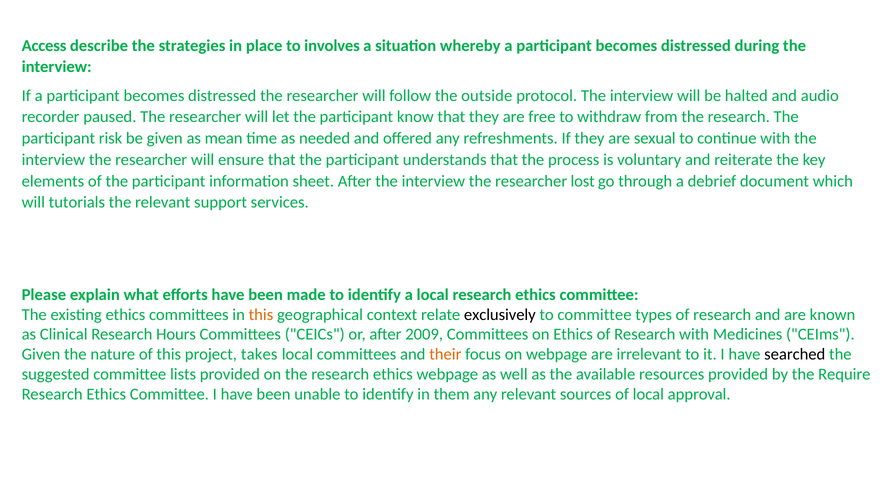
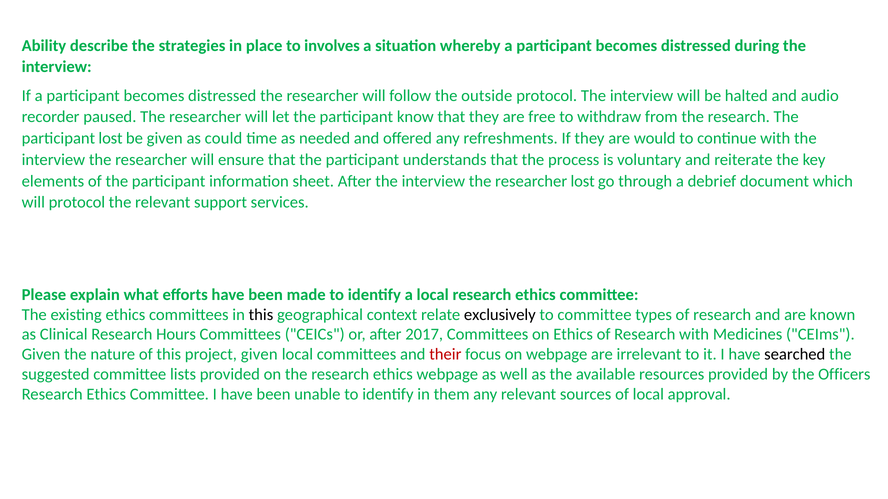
Access: Access -> Ability (44, 46)
participant risk: risk -> lost (111, 138)
mean: mean -> could (223, 138)
sexual: sexual -> would (655, 138)
will tutorials: tutorials -> protocol (77, 203)
this colour: orange -> black (261, 315)
2009: 2009 -> 2017 (424, 335)
project takes: takes -> given (259, 355)
their colour: orange -> red (445, 355)
Require: Require -> Officers (844, 375)
